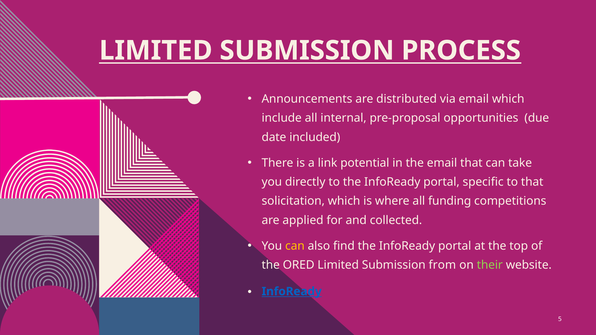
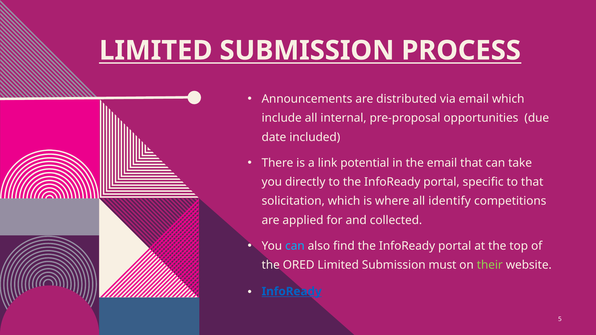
funding: funding -> identify (450, 201)
can colour: yellow -> light blue (295, 246)
from: from -> must (442, 265)
